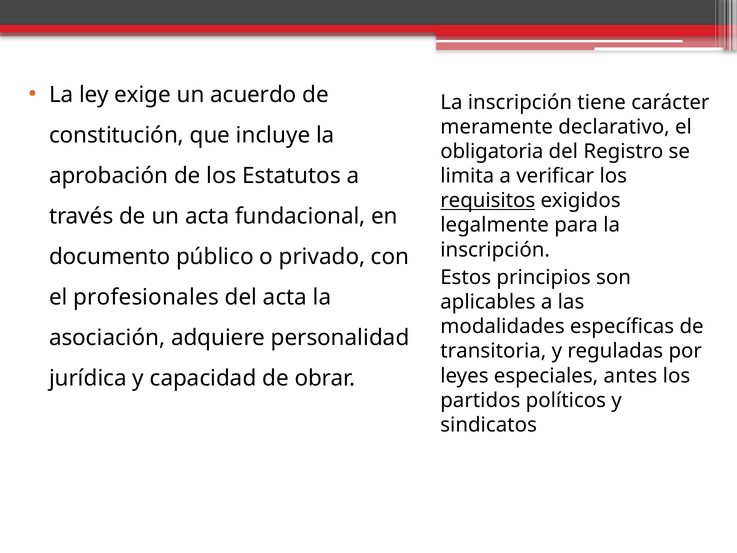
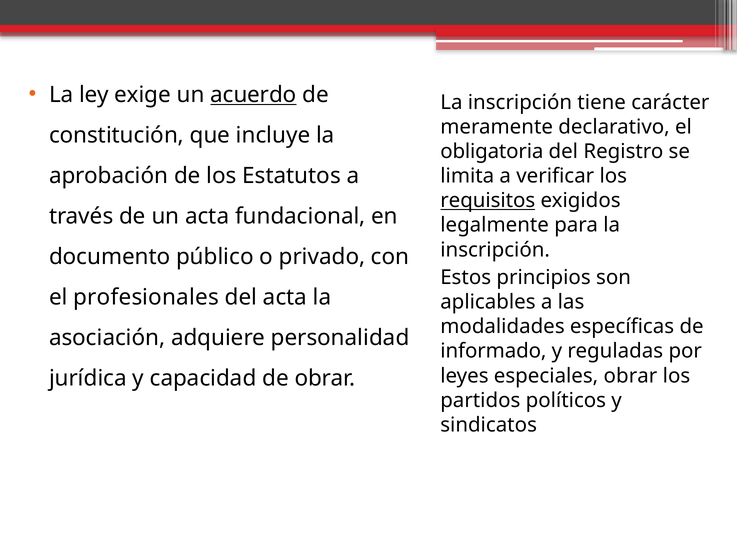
acuerdo underline: none -> present (253, 95)
transitoria: transitoria -> informado (493, 351)
especiales antes: antes -> obrar (630, 376)
